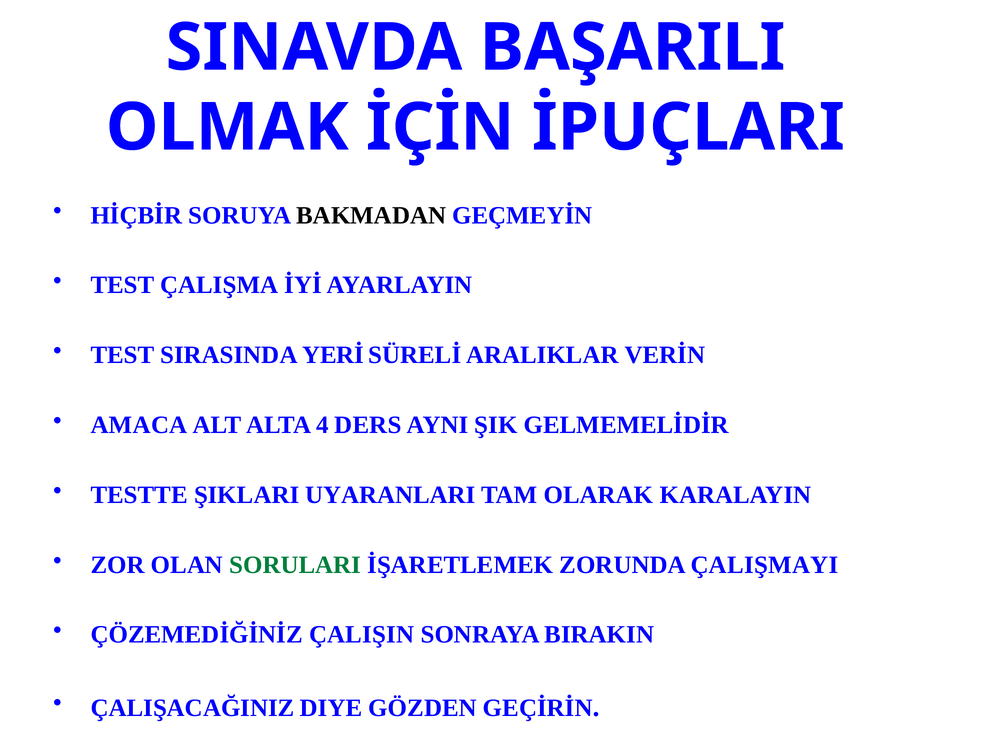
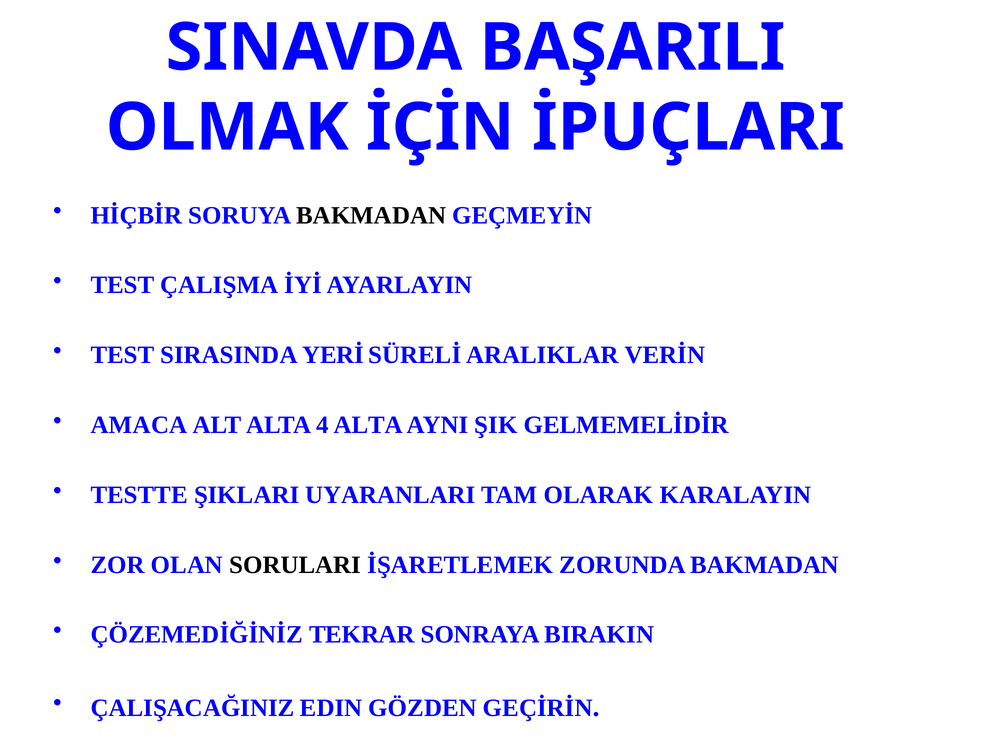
4 DERS: DERS -> ALTA (368, 425)
SORULARI colour: green -> black (295, 565)
ZORUNDA ÇALIŞMAYI: ÇALIŞMAYI -> BAKMADAN (765, 565)
ÇALIŞIN: ÇALIŞIN -> TEKRAR (362, 635)
DIYE: DIYE -> EDIN (331, 708)
